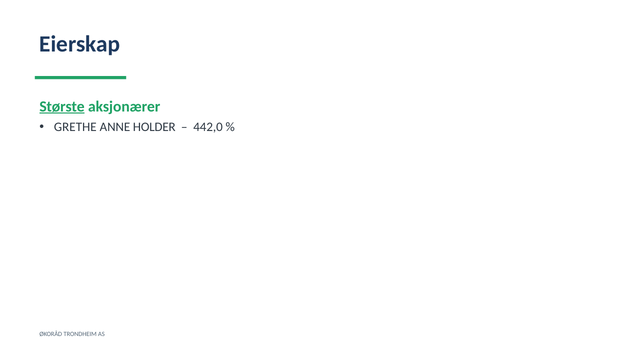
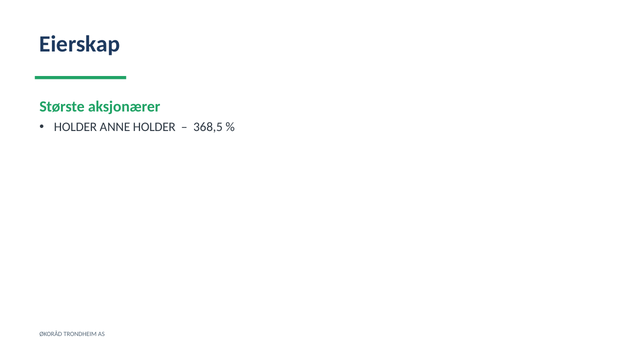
Største underline: present -> none (62, 107)
GRETHE: GRETHE -> HOLDER (75, 127)
442,0: 442,0 -> 368,5 (208, 127)
